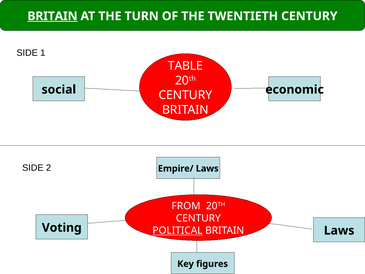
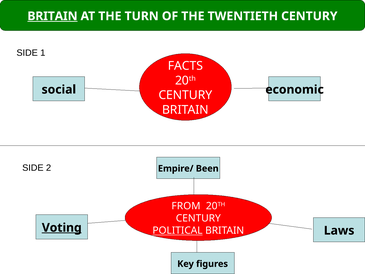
TABLE: TABLE -> FACTS (185, 66)
Empire/ Laws: Laws -> Been (207, 168)
Voting underline: none -> present (62, 228)
